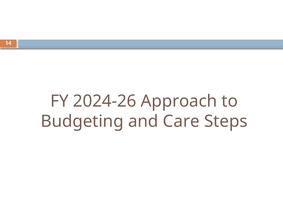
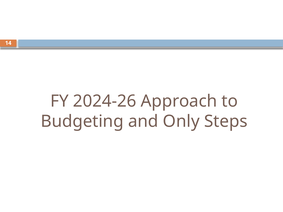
Care: Care -> Only (181, 122)
